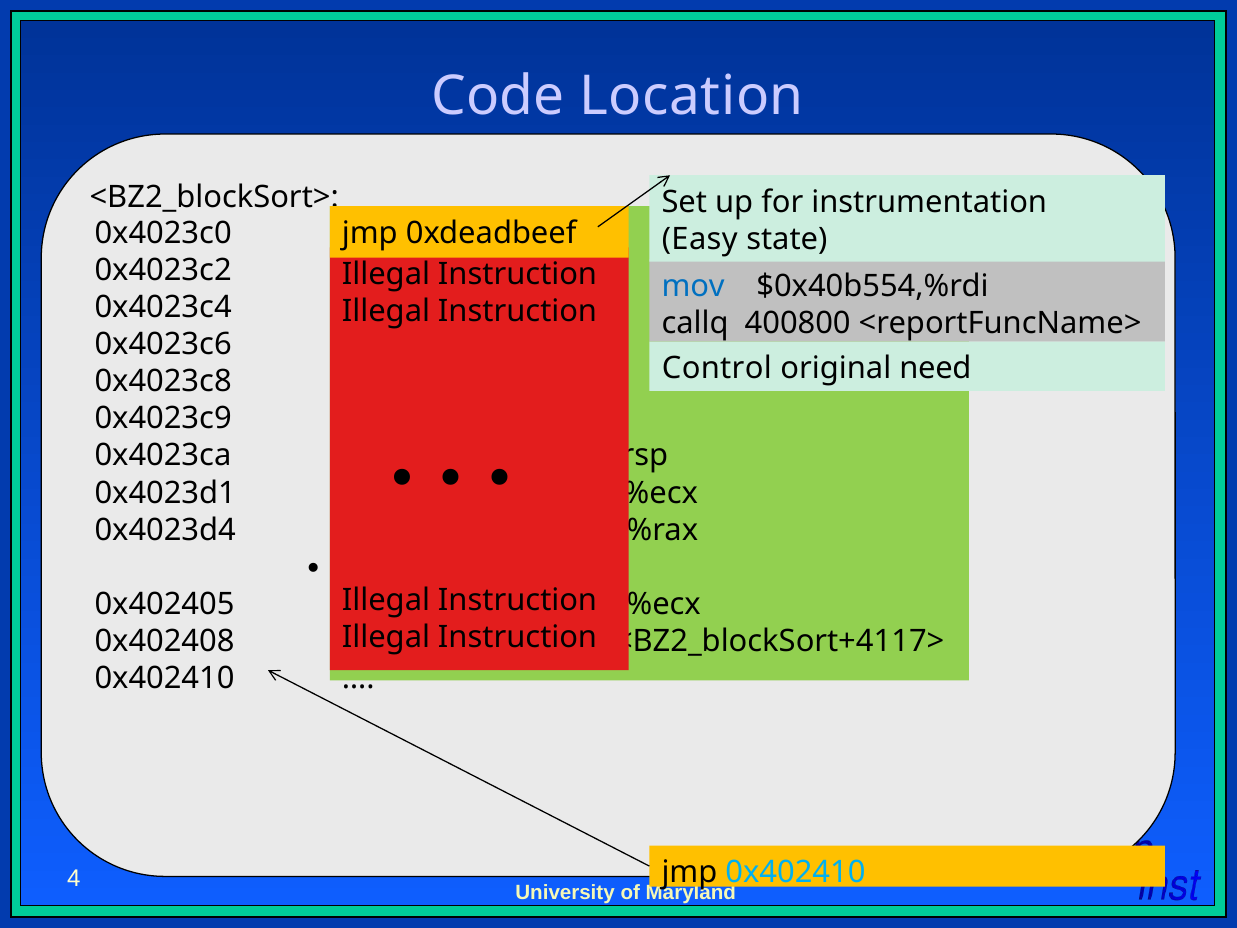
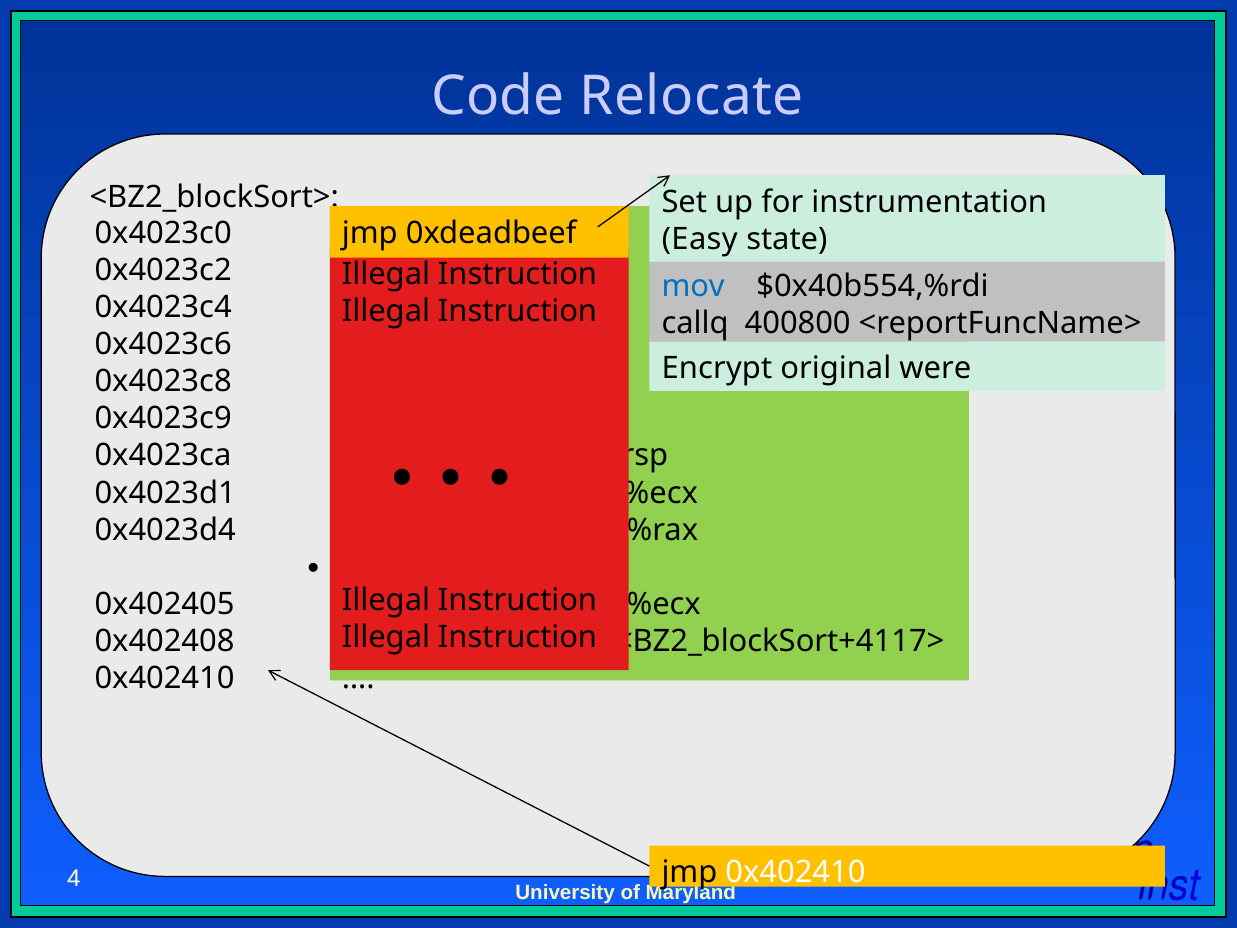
Location: Location -> Relocate (692, 97)
Control: Control -> Encrypt (717, 368)
need: need -> were (935, 368)
0x402410 colour: light blue -> white (796, 872)
